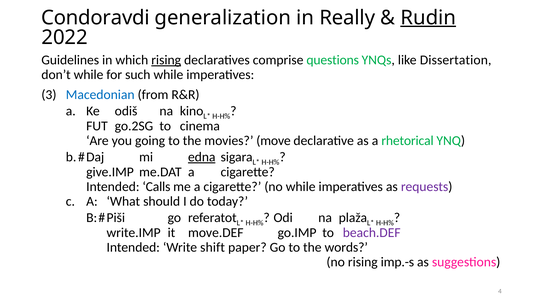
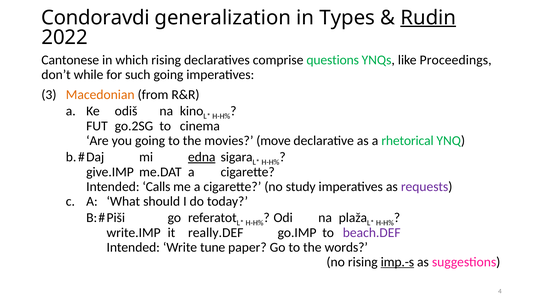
Really: Really -> Types (347, 18)
Guidelines: Guidelines -> Cantonese (70, 60)
rising underline: present -> none (166, 60)
Dissertation: Dissertation -> Proceedings (456, 60)
such while: while -> going (168, 75)
Macedonian colour: blue -> orange (100, 95)
no while: while -> study (301, 187)
move.DEF: move.DEF -> really.DEF (216, 233)
shift: shift -> tune (213, 248)
imp.-s underline: none -> present (397, 262)
